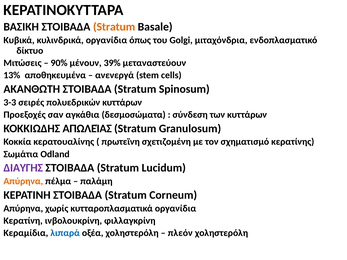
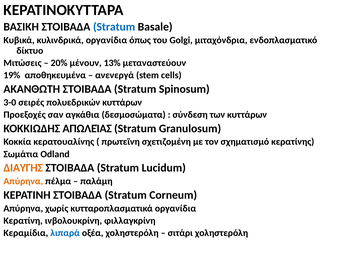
Stratum colour: orange -> blue (114, 27)
90%: 90% -> 20% (59, 63)
39%: 39% -> 13% (112, 63)
13%: 13% -> 19% (12, 75)
3-3: 3-3 -> 3-0 (10, 102)
ΔΙΑΥΓΗΣ colour: purple -> orange (23, 168)
πλεόν: πλεόν -> σιτάρι (180, 233)
